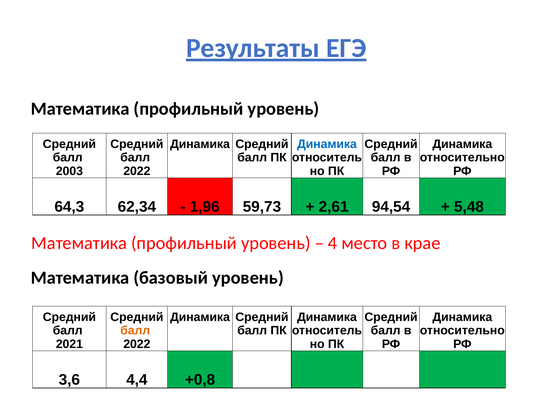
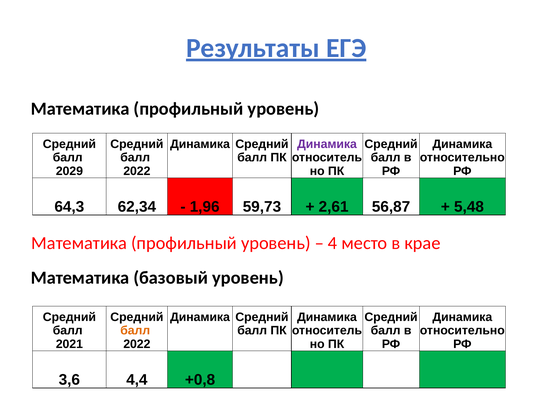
Динамика colour: blue -> purple (327, 144)
2003: 2003 -> 2029 (69, 171)
94,54: 94,54 -> 56,87 (391, 207)
